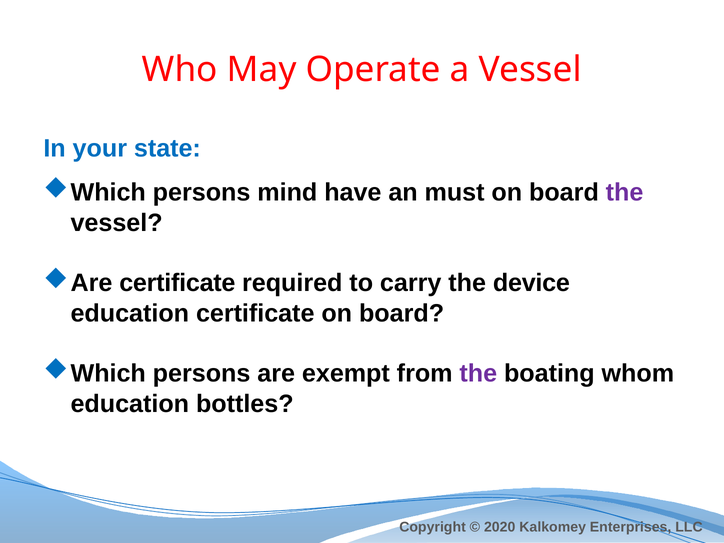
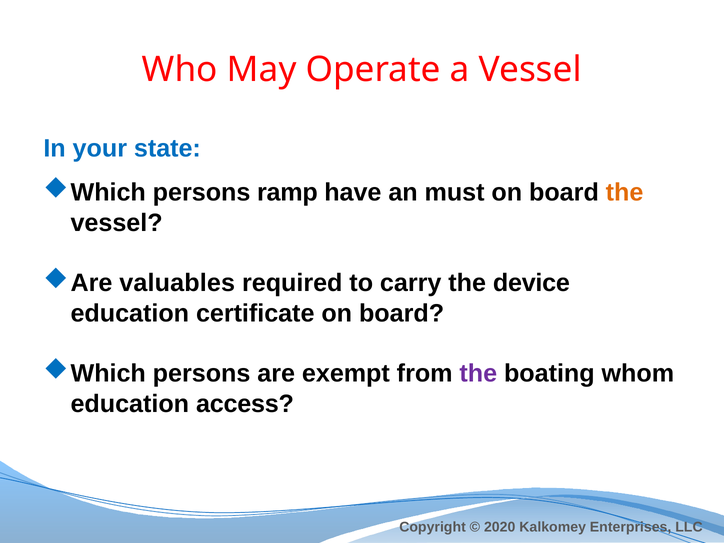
mind: mind -> ramp (287, 193)
the colour: purple -> orange (625, 193)
certificate: certificate -> valuables (177, 283)
bottles: bottles -> access (245, 404)
